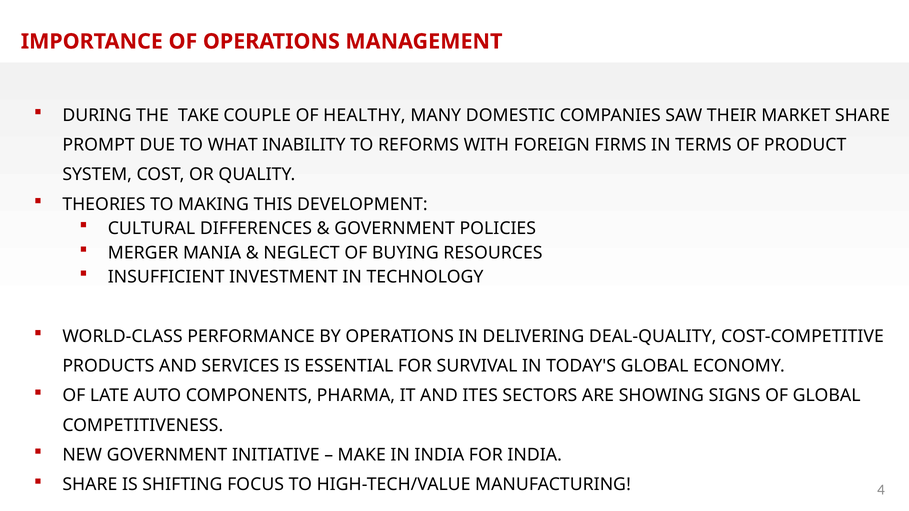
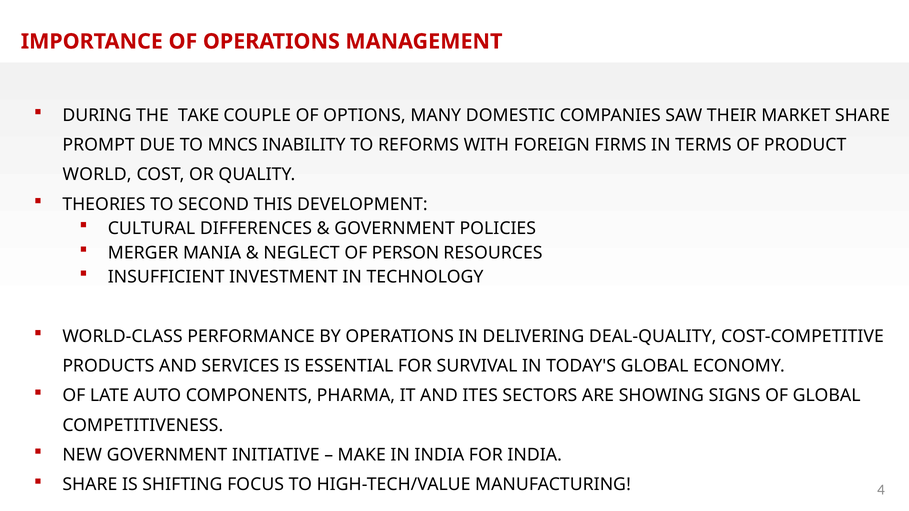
HEALTHY: HEALTHY -> OPTIONS (364, 115)
WHAT: WHAT -> MNCS (233, 145)
SYSTEM: SYSTEM -> WORLD (97, 175)
MAKING: MAKING -> SECOND (214, 204)
BUYING: BUYING -> PERSON (405, 253)
